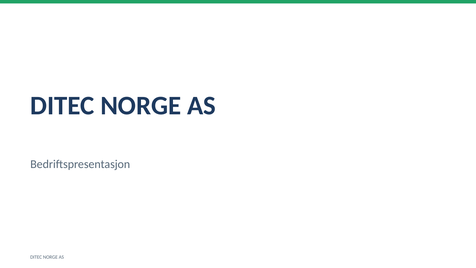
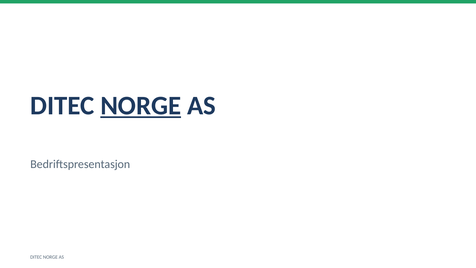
NORGE underline: none -> present (141, 106)
